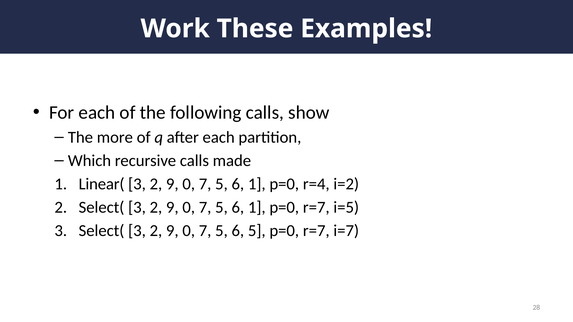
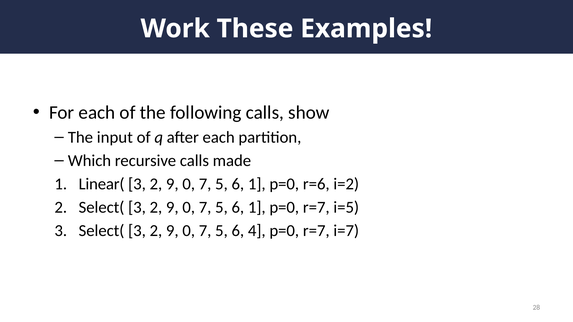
more: more -> input (115, 137)
r=4: r=4 -> r=6 (316, 184)
6 5: 5 -> 4 (257, 231)
